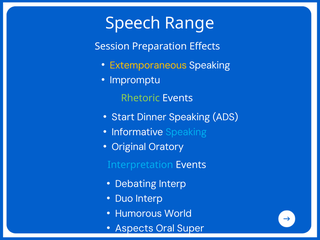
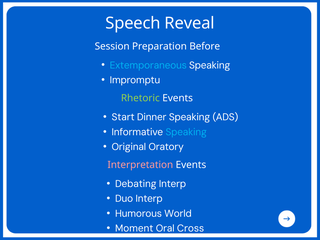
Range: Range -> Reveal (190, 23)
Effects: Effects -> Before (205, 46)
Extemporaneous colour: yellow -> light blue (148, 65)
Interpretation colour: light blue -> pink (140, 165)
Aspects: Aspects -> Moment (134, 228)
Super: Super -> Cross (191, 228)
